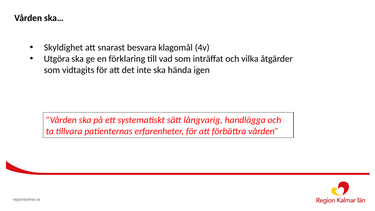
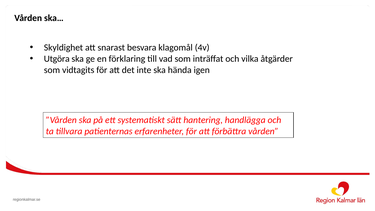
långvarig: långvarig -> hantering (203, 120)
